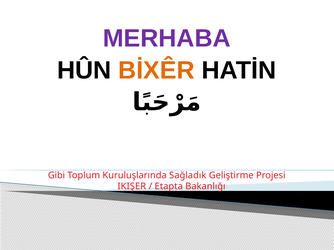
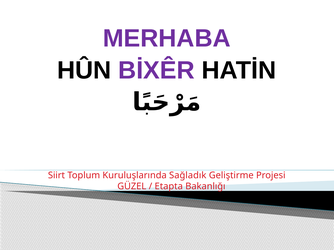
BİXÊR colour: orange -> purple (156, 70)
Gibi: Gibi -> Siirt (56, 176)
IKIŞER: IKIŞER -> GÜZEL (132, 187)
